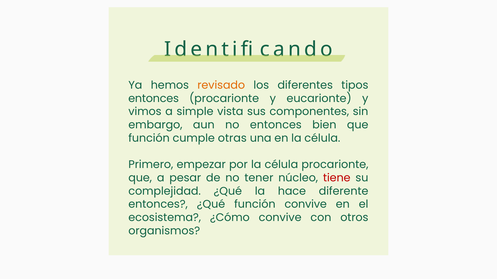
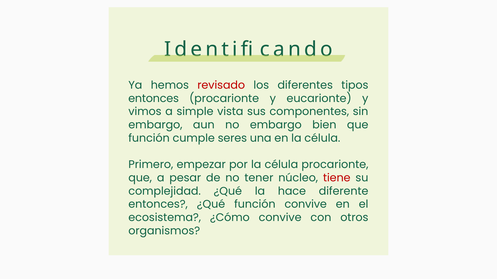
revisado colour: orange -> red (221, 85)
no entonces: entonces -> embargo (276, 125)
otras: otras -> seres (232, 138)
